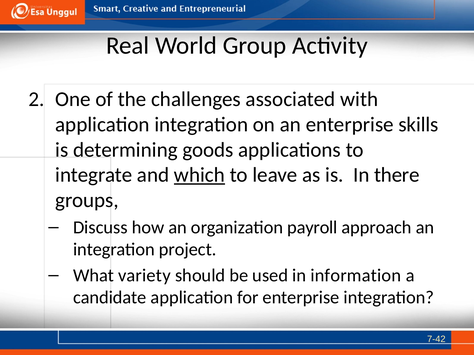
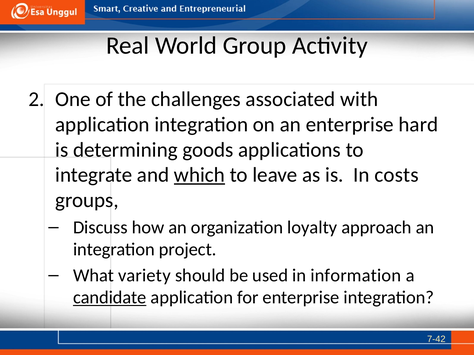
skills: skills -> hard (418, 125)
there: there -> costs (397, 175)
payroll: payroll -> loyalty (312, 228)
candidate underline: none -> present (110, 298)
